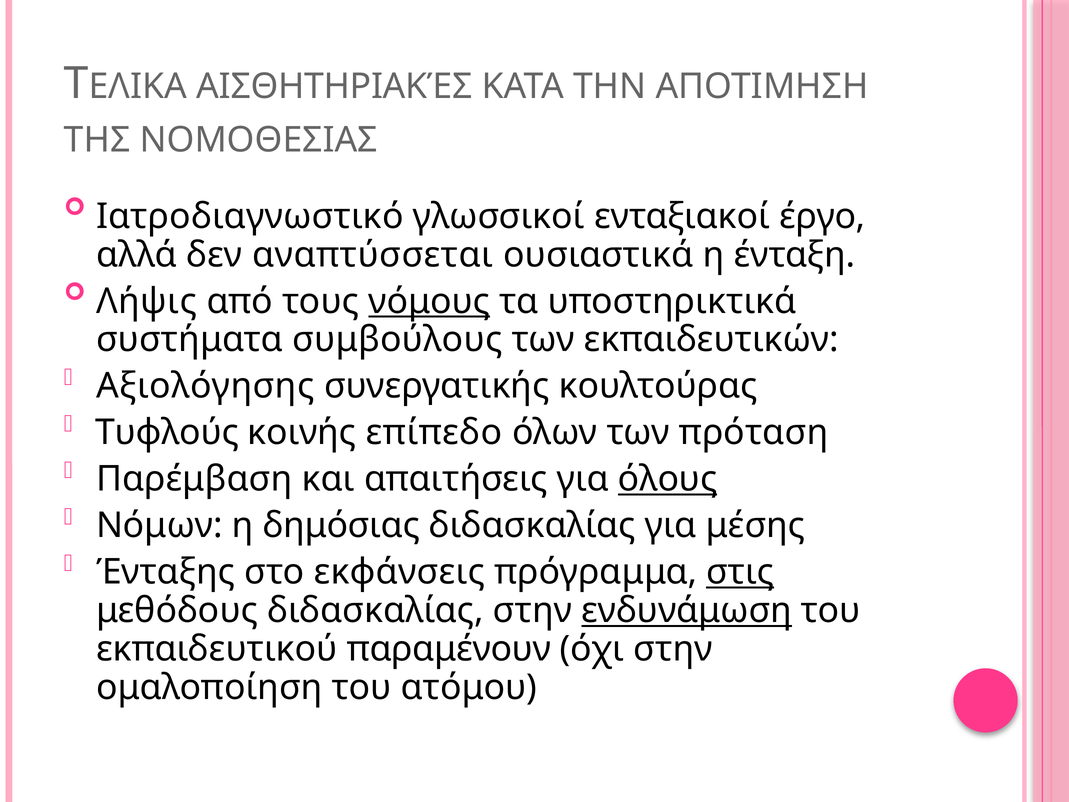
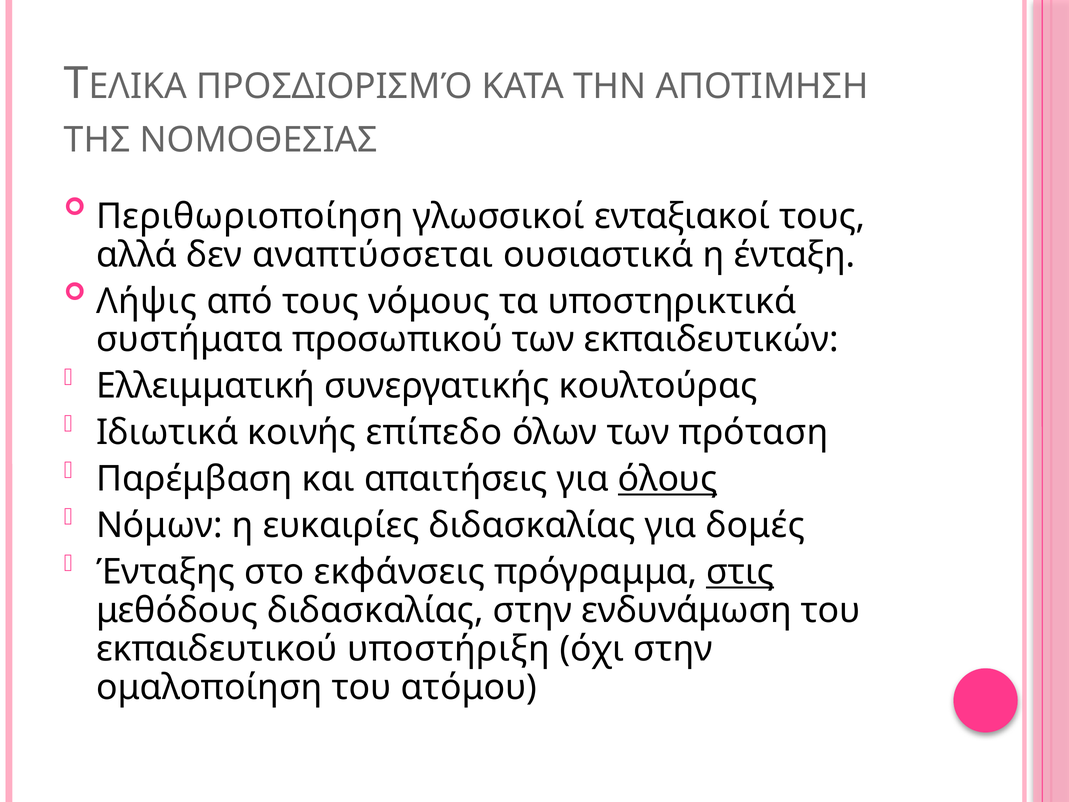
ΑΙΣΘΗΤΗΡΙΑΚΈΣ: ΑΙΣΘΗΤΗΡΙΑΚΈΣ -> ΠΡΟΣΔΙΟΡΙΣΜΌ (334, 86)
Ιατροδιαγνωστικό: Ιατροδιαγνωστικό -> Περιθωριοποίηση (250, 216)
ενταξιακοί έργο: έργο -> τους (822, 216)
νόμους underline: present -> none (429, 301)
συμβούλους: συμβούλους -> προσωπικού (398, 340)
Αξιολόγησης: Αξιολόγησης -> Ελλειμματική (206, 386)
Τυφλούς: Τυφλούς -> Ιδιωτικά (167, 433)
δημόσιας: δημόσιας -> ευκαιρίες (341, 525)
μέσης: μέσης -> δομές (755, 525)
ενδυνάμωση underline: present -> none (687, 610)
παραμένουν: παραμένουν -> υποστήριξη (449, 649)
